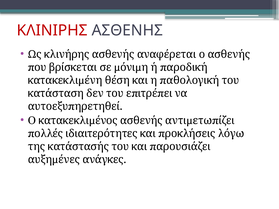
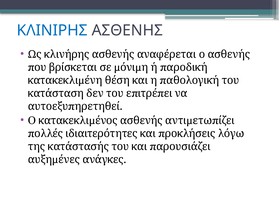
ΚΛΙΝΙΡΗΣ colour: red -> blue (52, 30)
